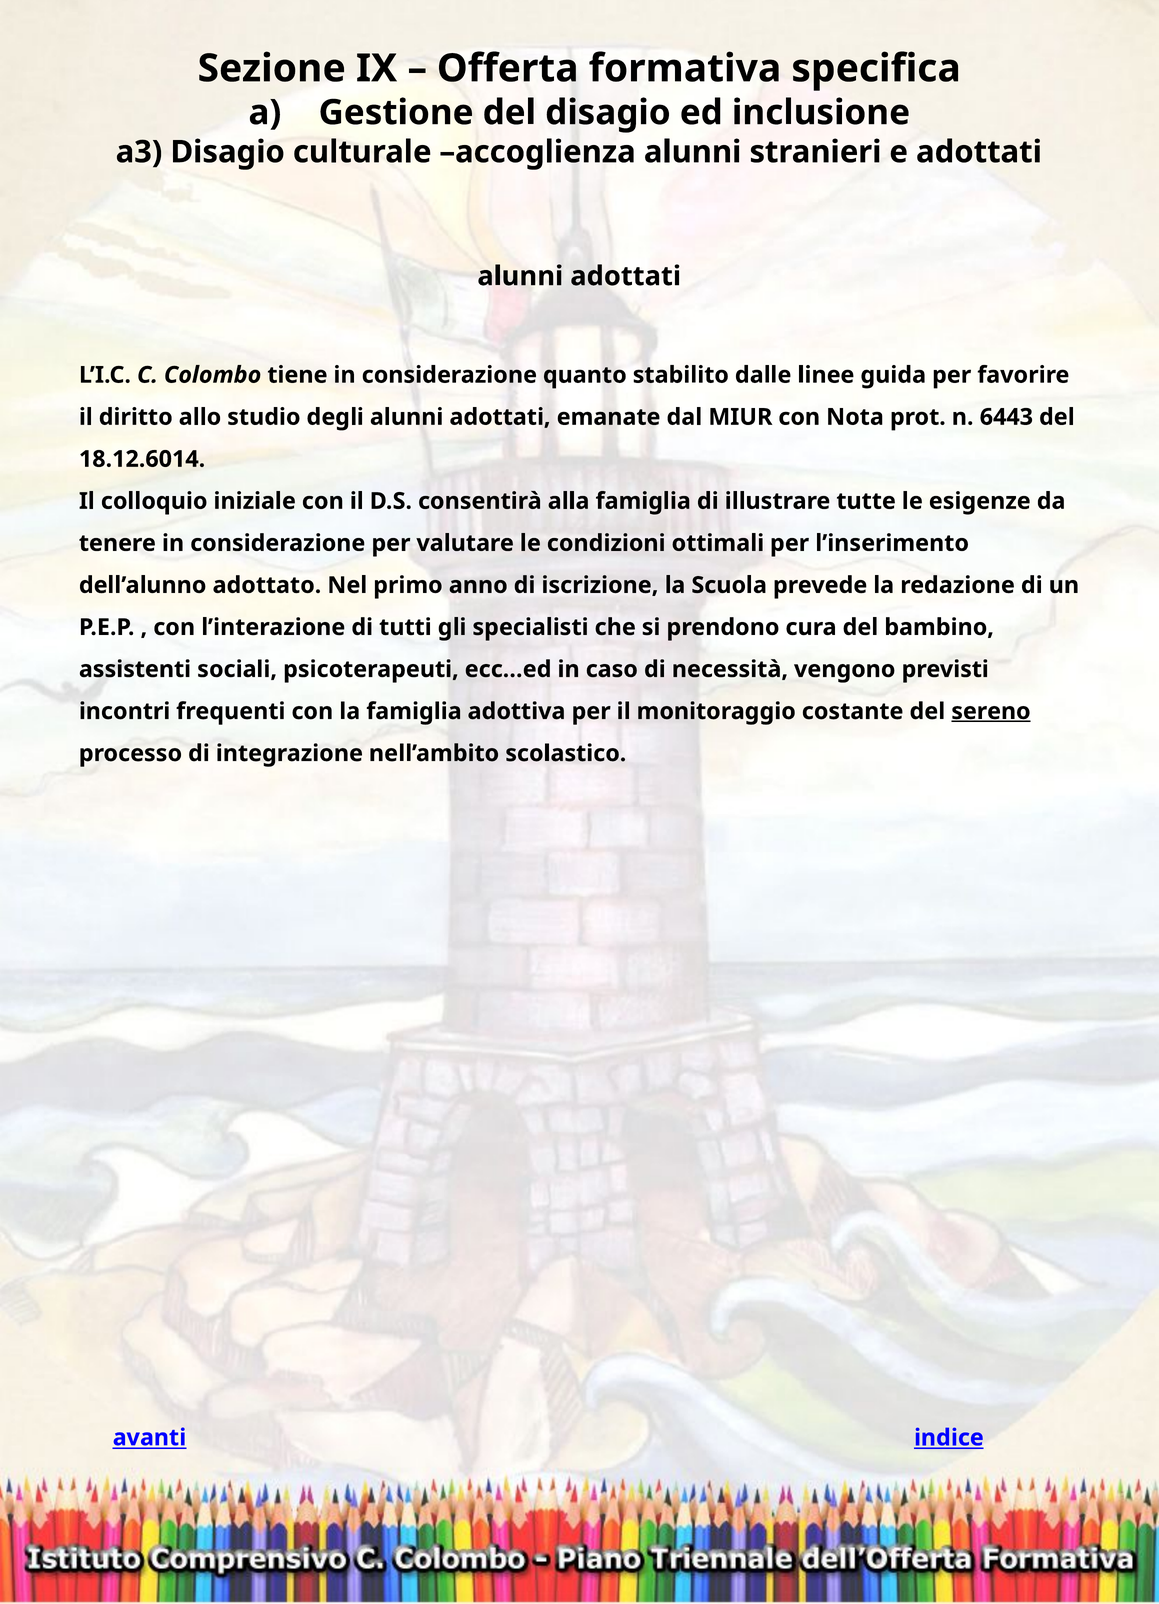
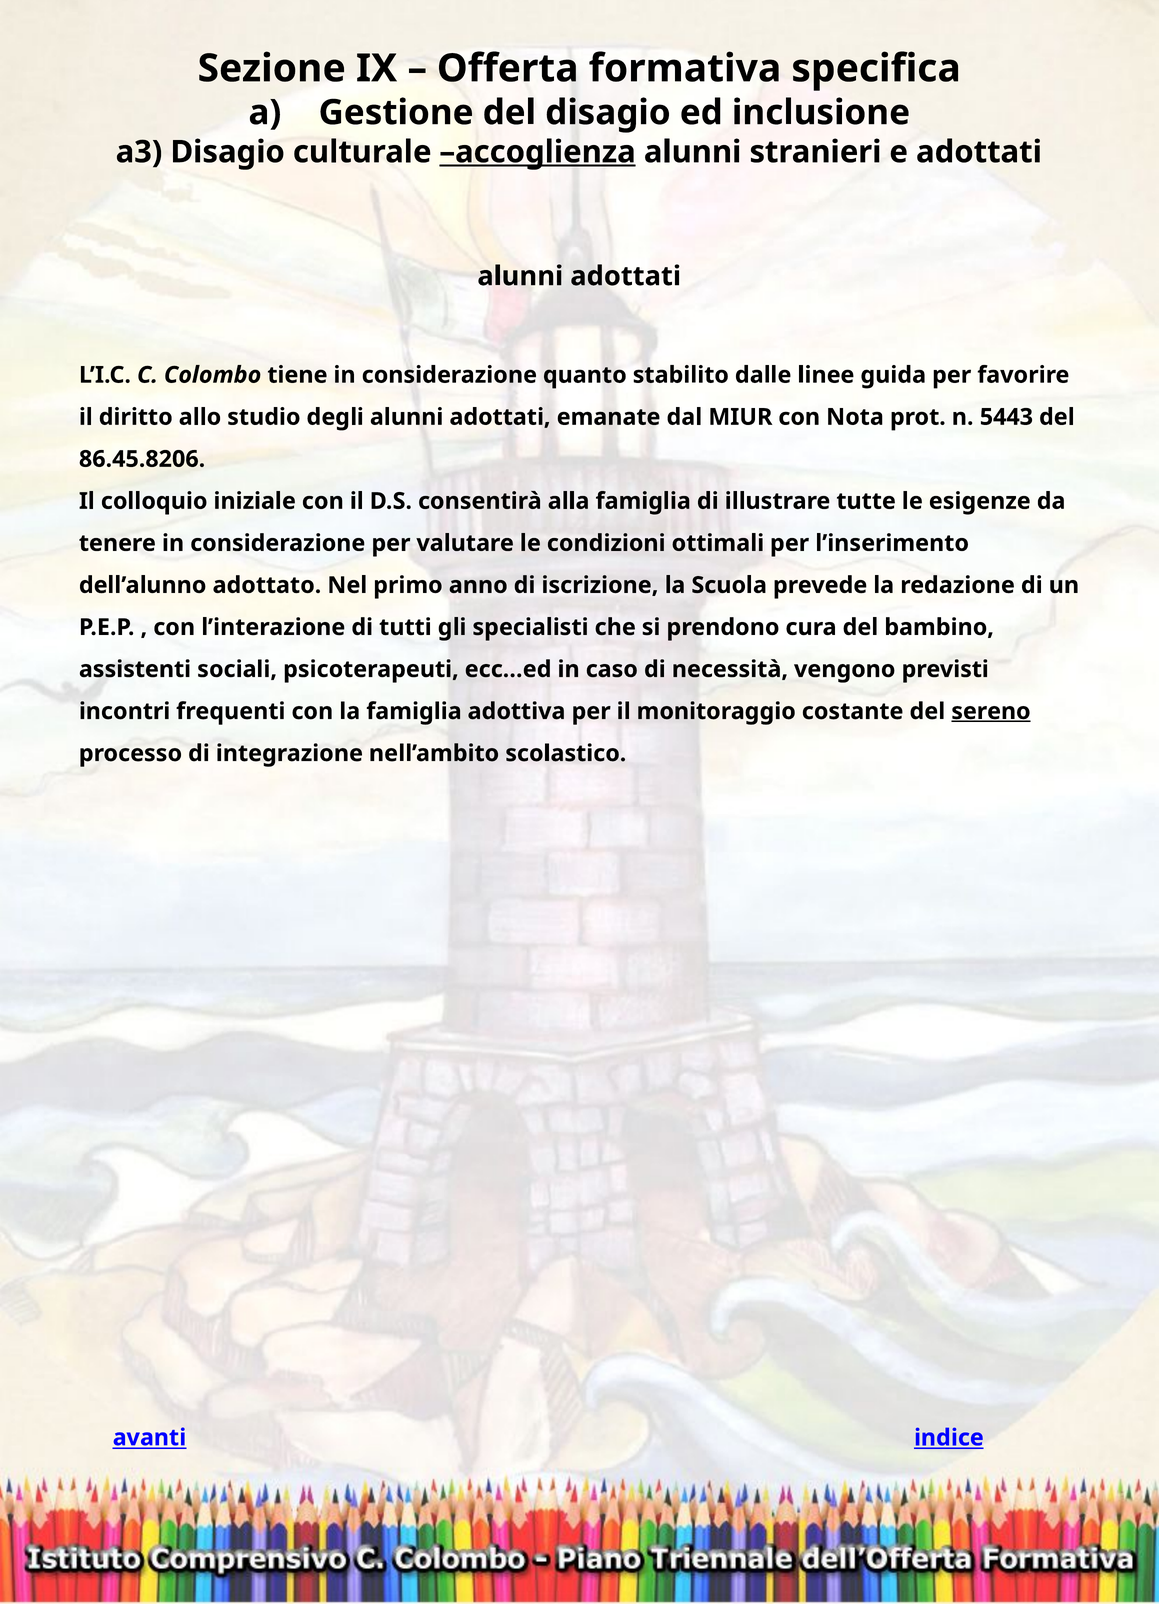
accoglienza underline: none -> present (538, 152)
6443: 6443 -> 5443 (1006, 417)
18.12.6014: 18.12.6014 -> 86.45.8206 (142, 459)
